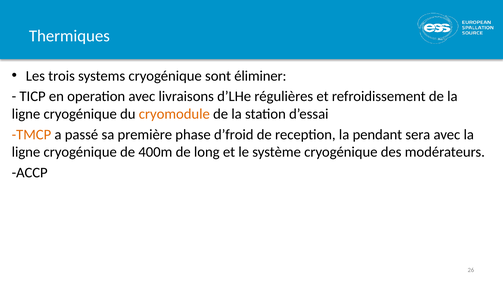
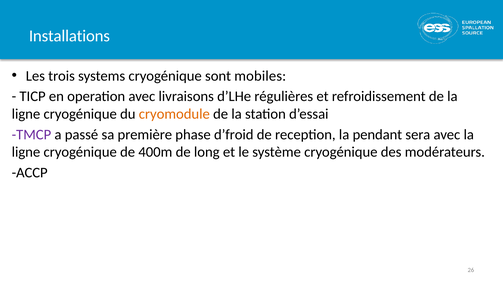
Thermiques: Thermiques -> Installations (69, 36)
éliminer: éliminer -> mobiles (260, 76)
TMCP colour: orange -> purple (31, 135)
